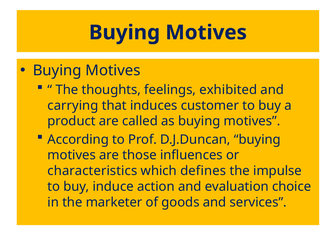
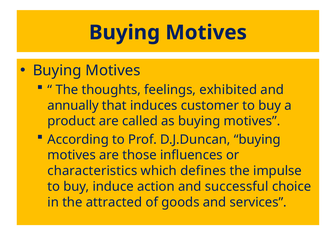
carrying: carrying -> annually (73, 105)
evaluation: evaluation -> successful (237, 187)
marketer: marketer -> attracted (114, 202)
